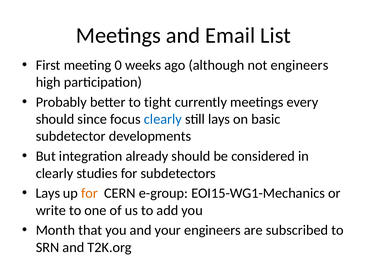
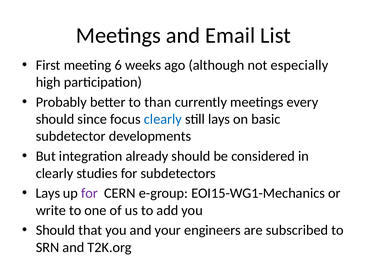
0: 0 -> 6 (118, 65)
not engineers: engineers -> especially (299, 65)
tight: tight -> than (158, 102)
for colour: orange -> purple (89, 193)
Month: Month -> Should (55, 230)
